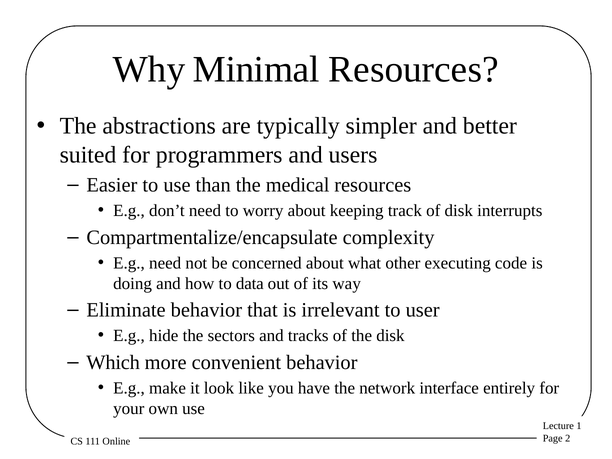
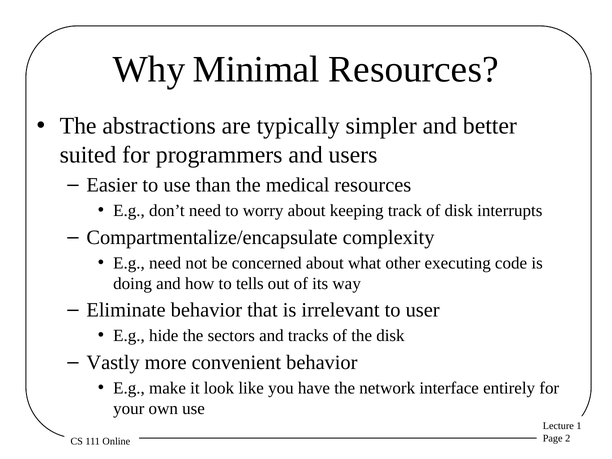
data: data -> tells (250, 283)
Which: Which -> Vastly (113, 363)
